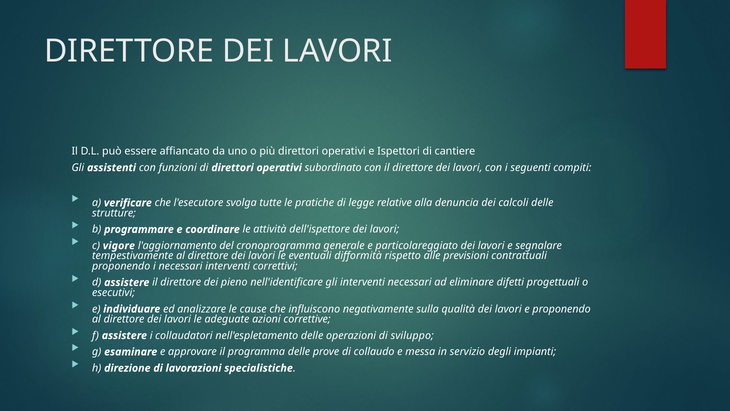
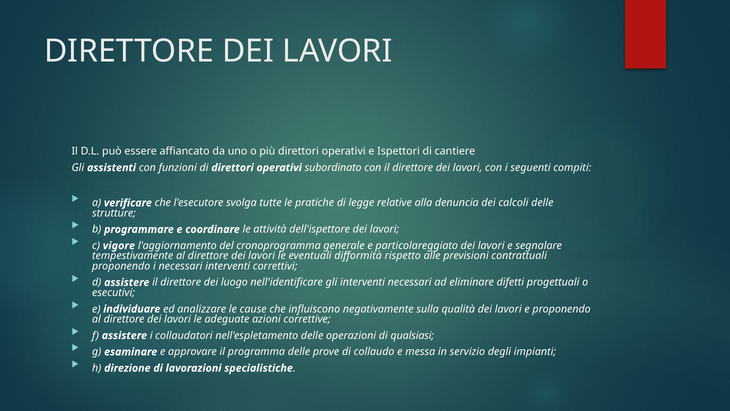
pieno: pieno -> luogo (234, 282)
sviluppo: sviluppo -> qualsiasi (412, 335)
